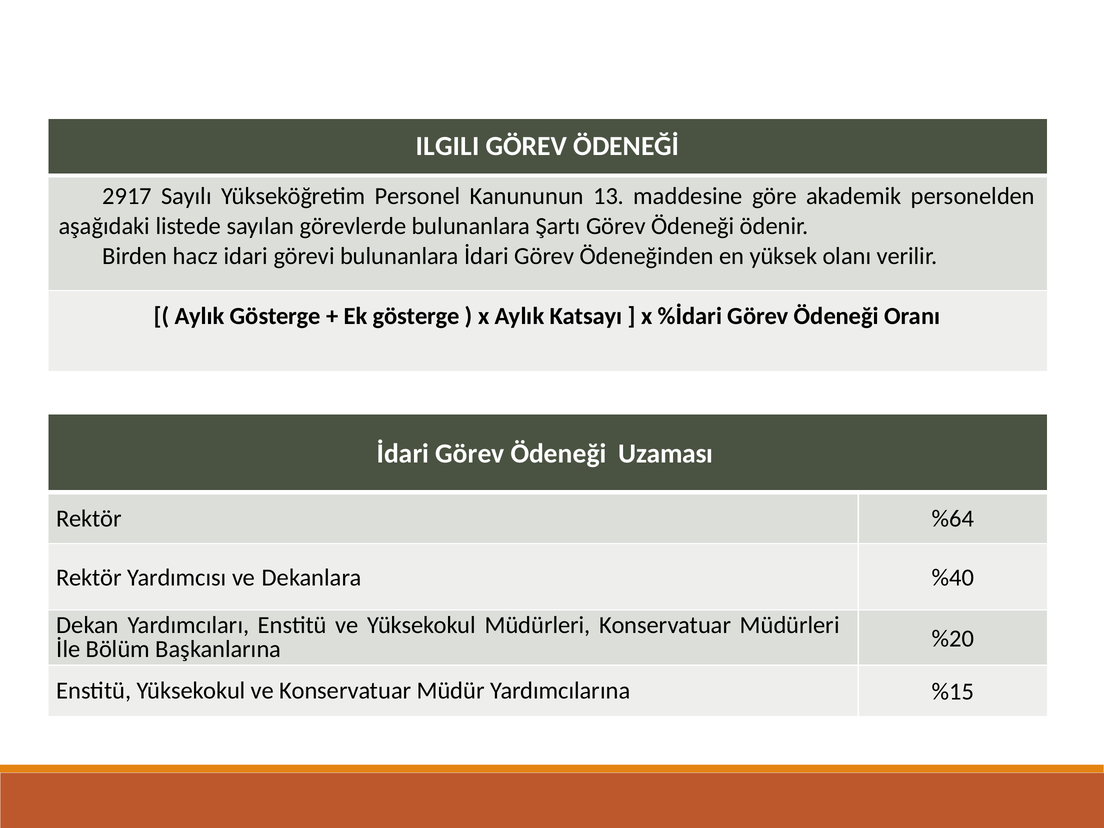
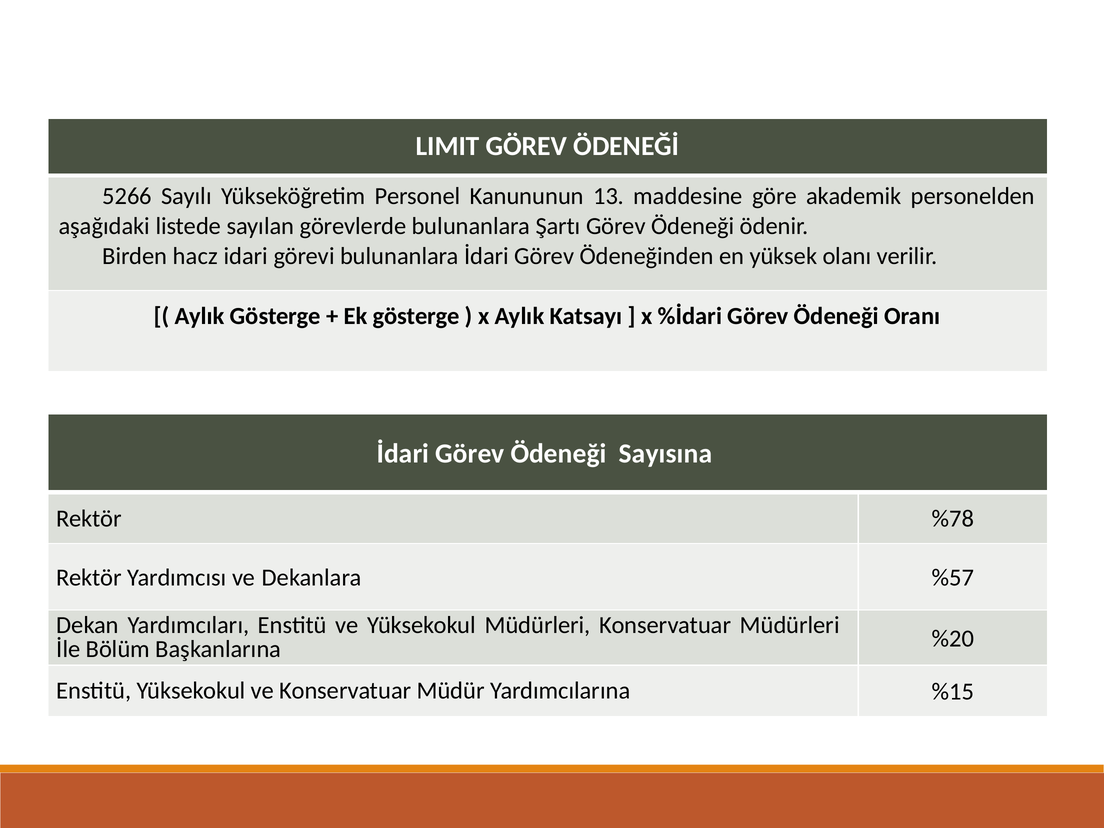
ILGILI: ILGILI -> LIMIT (448, 146)
2917: 2917 -> 5266 (127, 196)
Uzaması: Uzaması -> Sayısına (666, 453)
%64: %64 -> %78 (953, 519)
%40: %40 -> %57 (953, 578)
